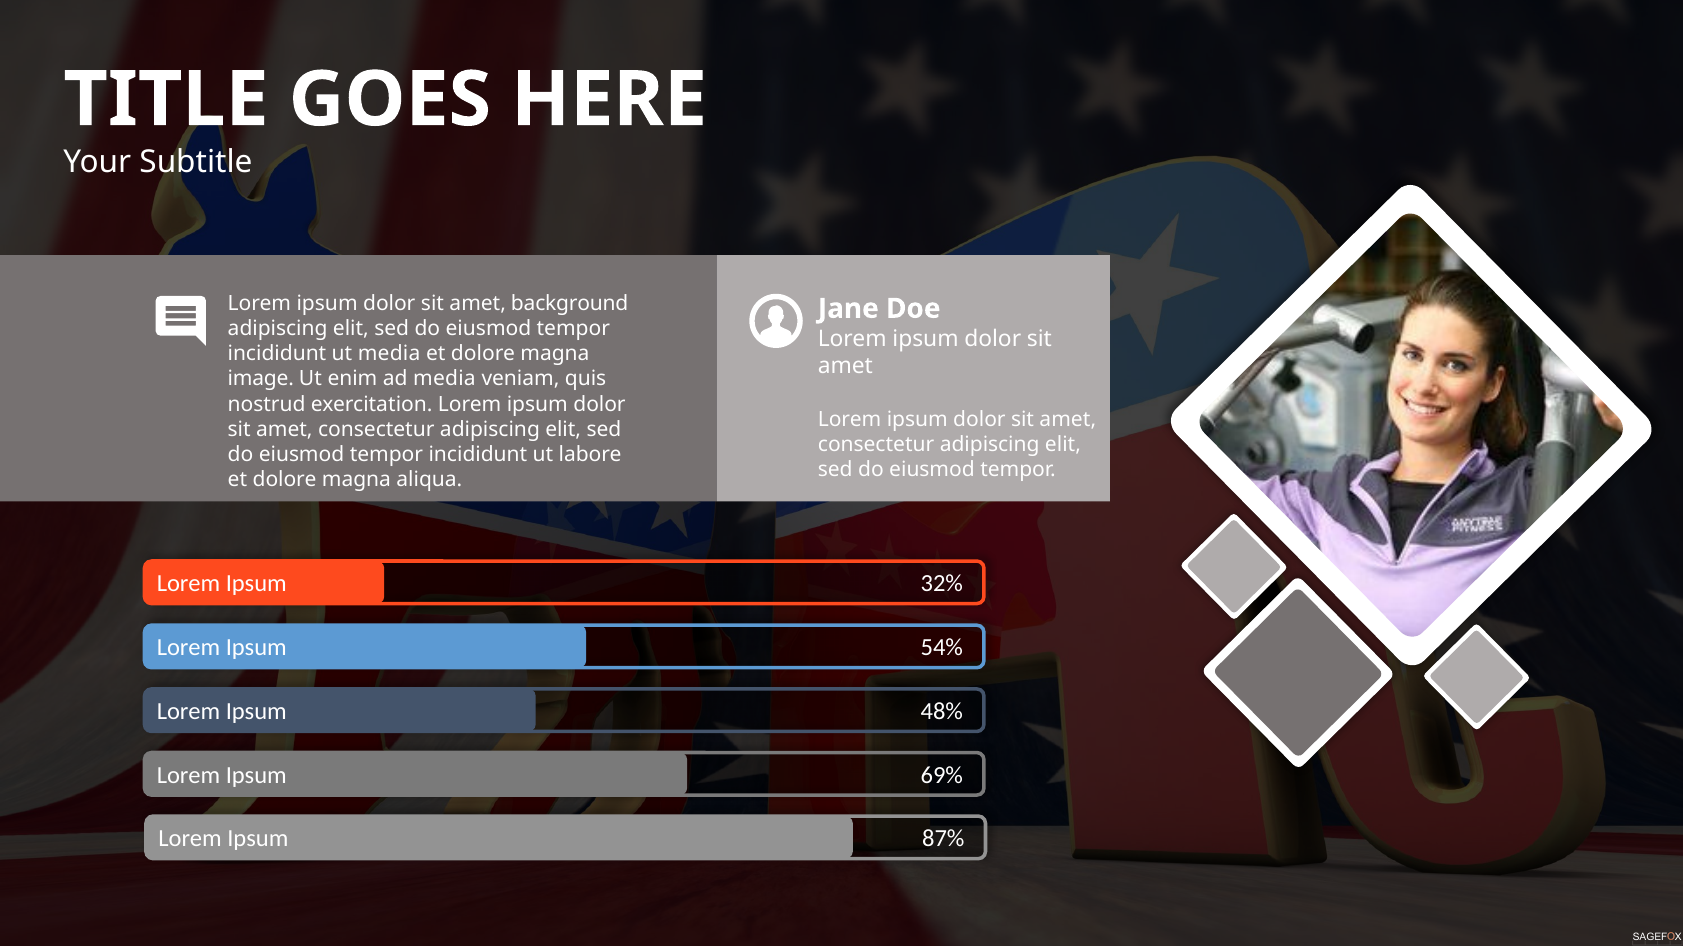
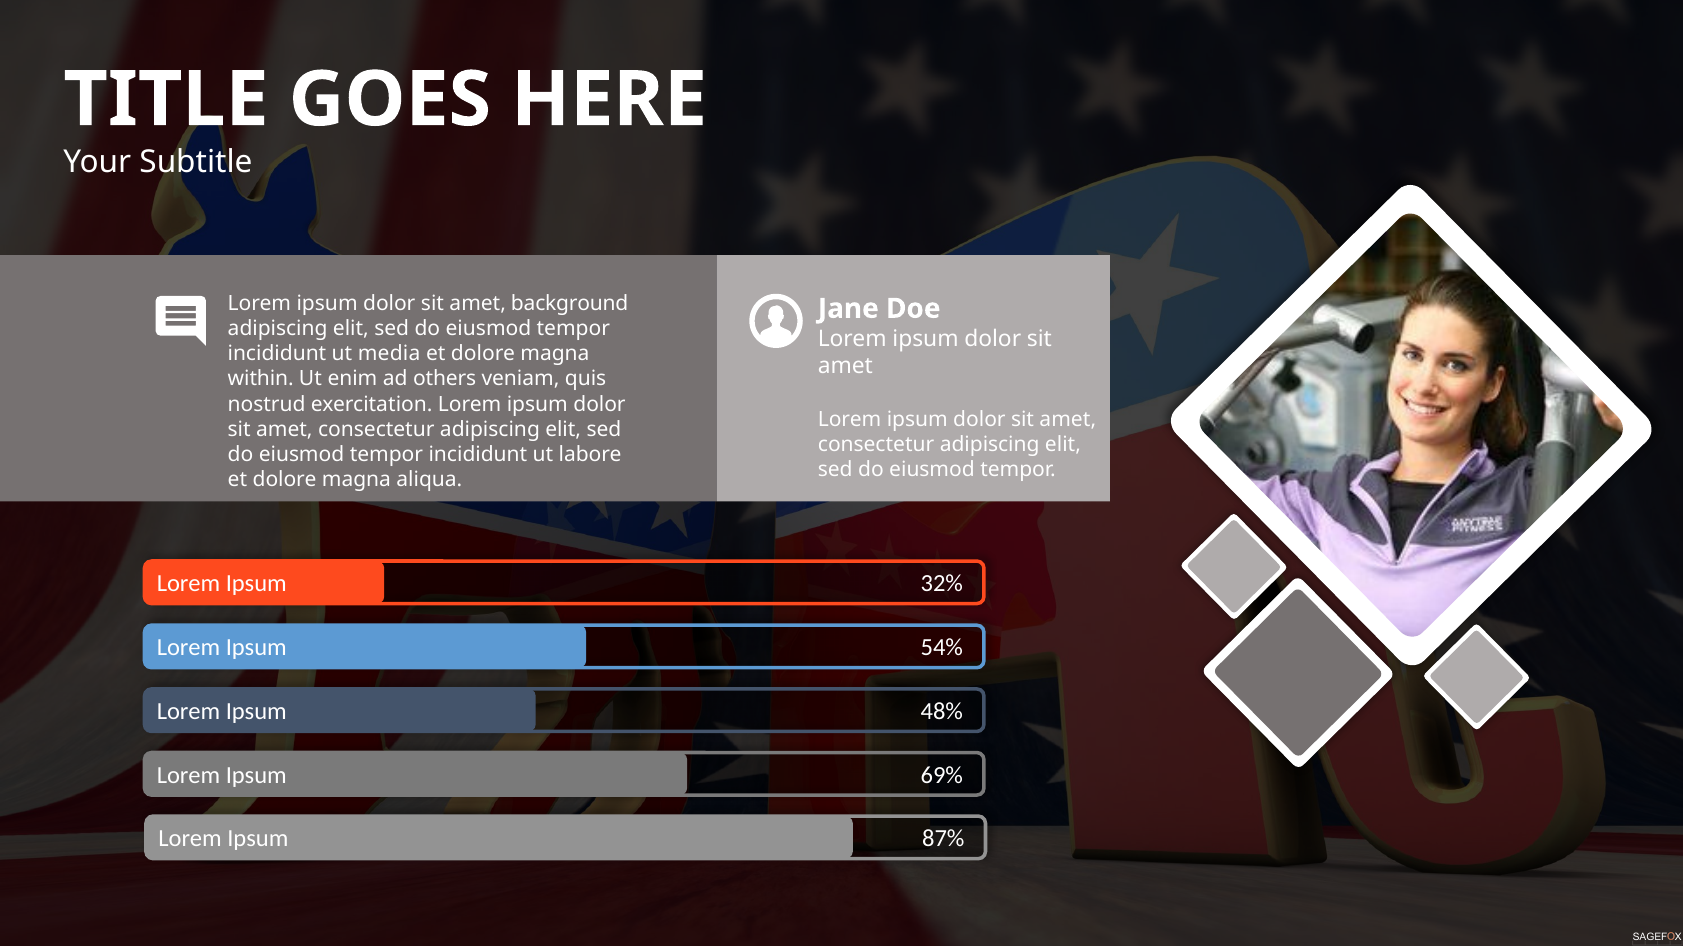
image: image -> within (261, 379)
ad media: media -> others (445, 379)
